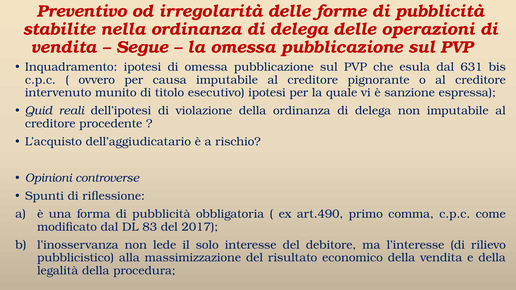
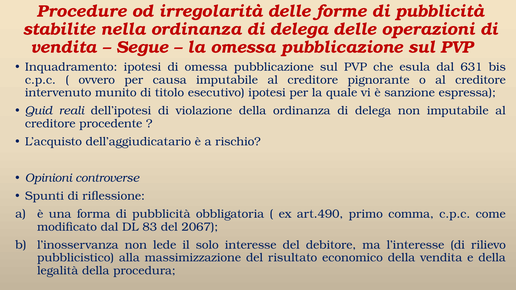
Preventivo: Preventivo -> Procedure (82, 11)
2017: 2017 -> 2067 (200, 227)
